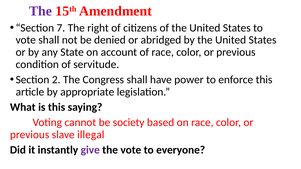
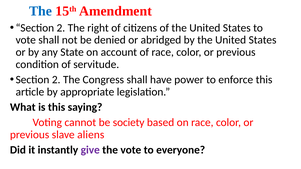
The colour: purple -> blue (41, 11)
7: 7 -> 2 (61, 28)
illegal: illegal -> aliens (91, 135)
